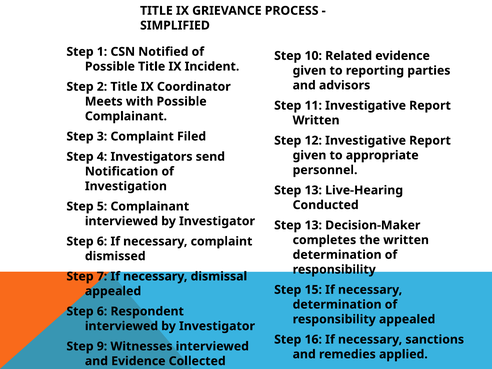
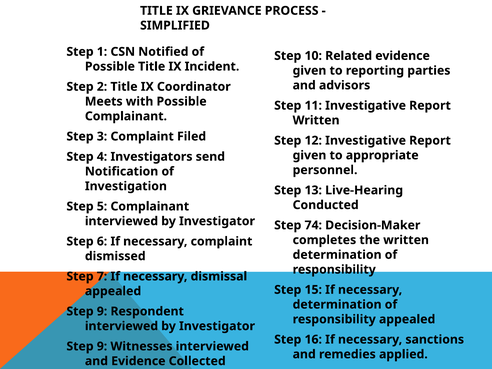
13: 13 -> 74 (313, 225)
6: 6 -> 9 (102, 311)
